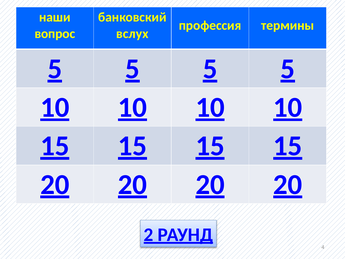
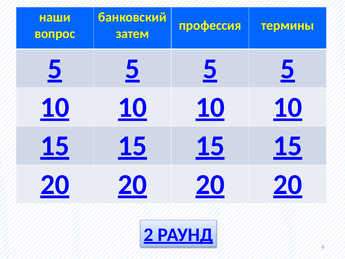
вслух: вслух -> затем (132, 34)
